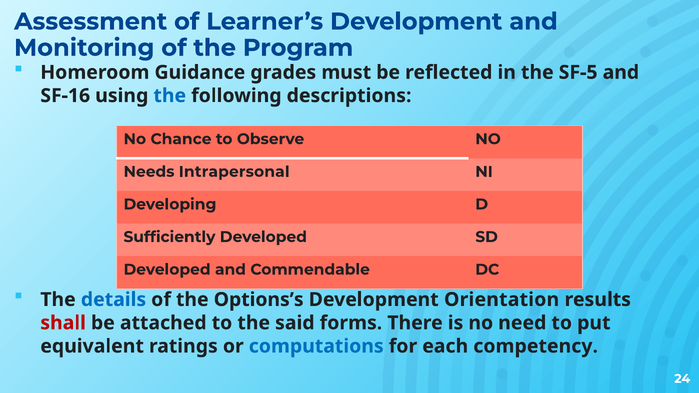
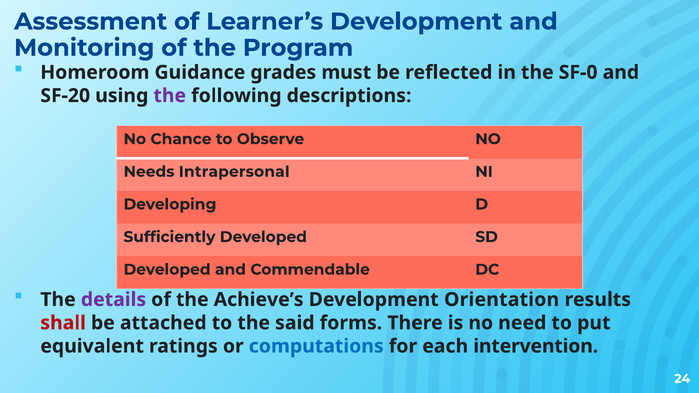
SF-5: SF-5 -> SF-0 (578, 72)
SF-16: SF-16 -> SF-20 (65, 96)
the colour: blue -> purple (170, 96)
details colour: blue -> purple (113, 300)
Options’s: Options’s -> Achieve’s (259, 300)
competency: competency -> intervention (536, 346)
